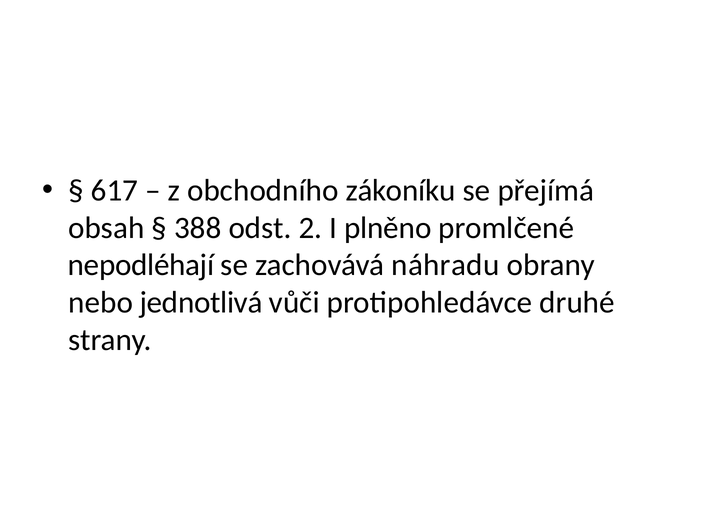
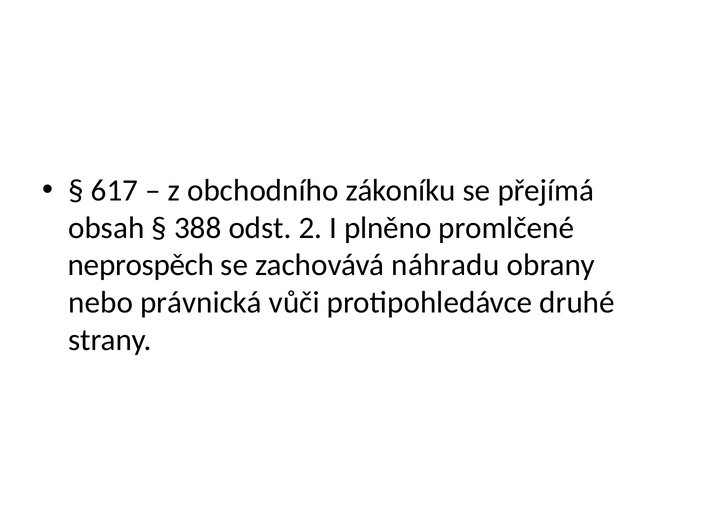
nepodléhají: nepodléhají -> neprospěch (141, 265)
jednotlivá: jednotlivá -> právnická (201, 303)
